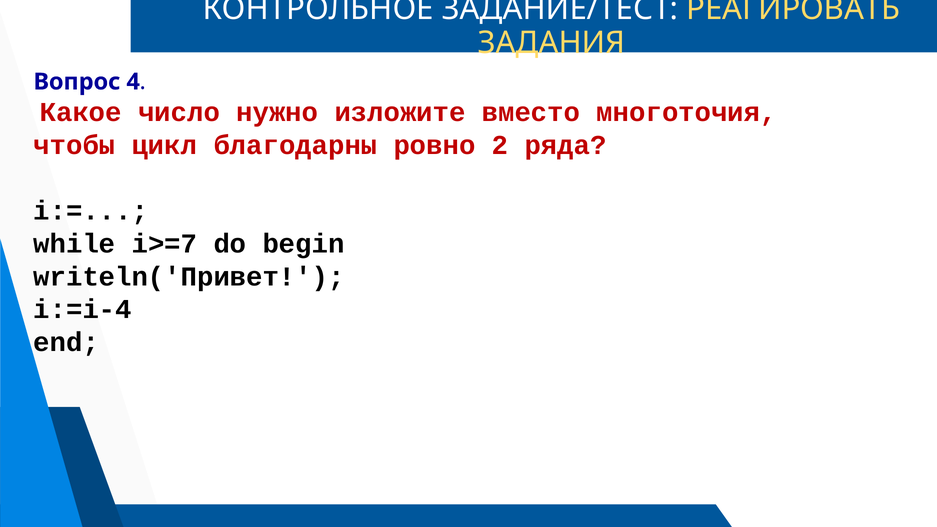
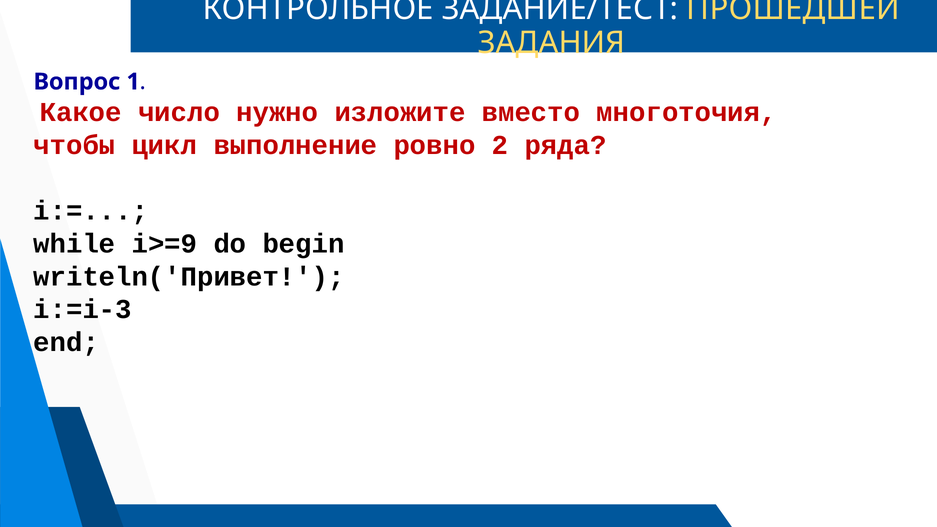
РЕАГИРОВАТЬ: РЕАГИРОВАТЬ -> ПРОШЕДШЕЙ (793, 9)
4: 4 -> 1 (133, 82)
благодарны: благодарны -> выполнение (295, 145)
i>=7: i>=7 -> i>=9 (164, 244)
i:=i-4: i:=i-4 -> i:=i-3 (83, 309)
